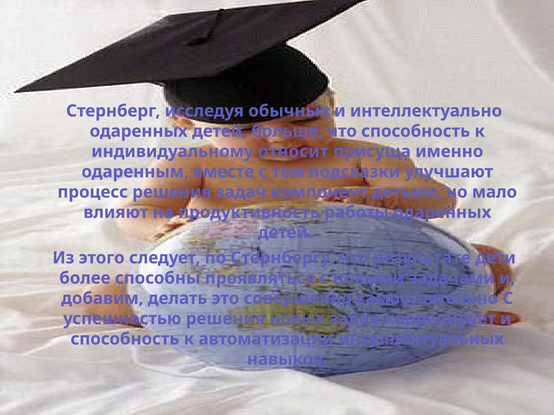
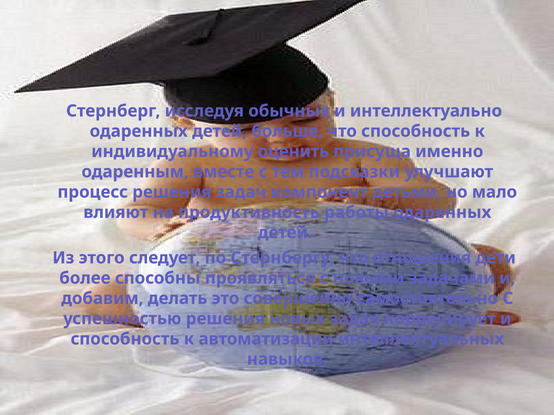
относит: относит -> оценить (293, 152)
результате: результате -> отношения (422, 258)
